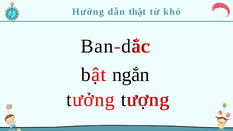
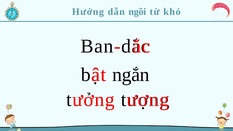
thật: thật -> ngồi (137, 12)
